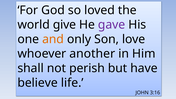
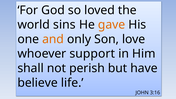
give: give -> sins (64, 25)
gave colour: purple -> orange (112, 25)
another: another -> support (92, 54)
